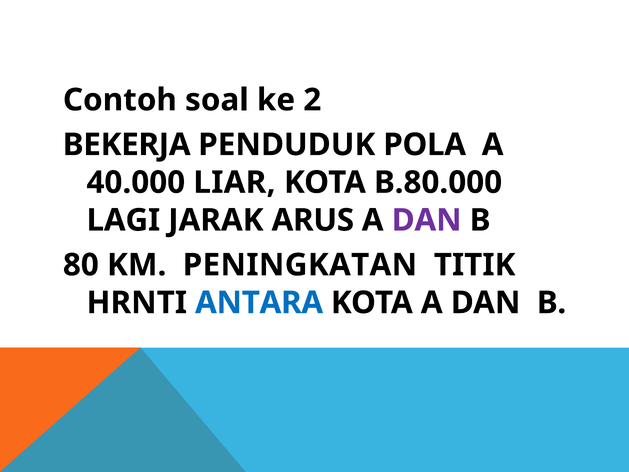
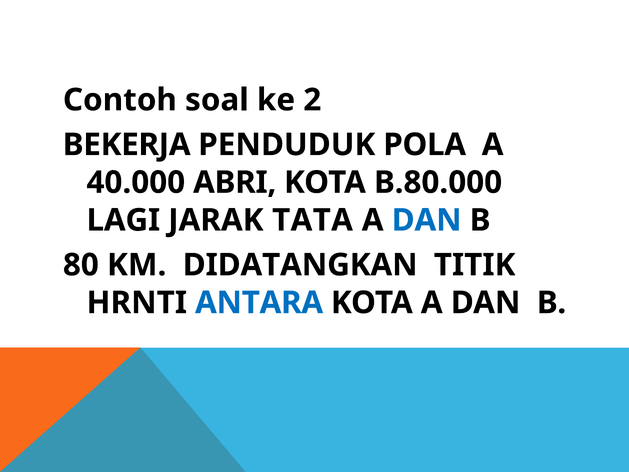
LIAR: LIAR -> ABRI (235, 182)
ARUS: ARUS -> TATA (313, 220)
DAN colour: purple -> blue (427, 220)
PENINGKATAN: PENINGKATAN -> DIDATANGKAN (300, 265)
